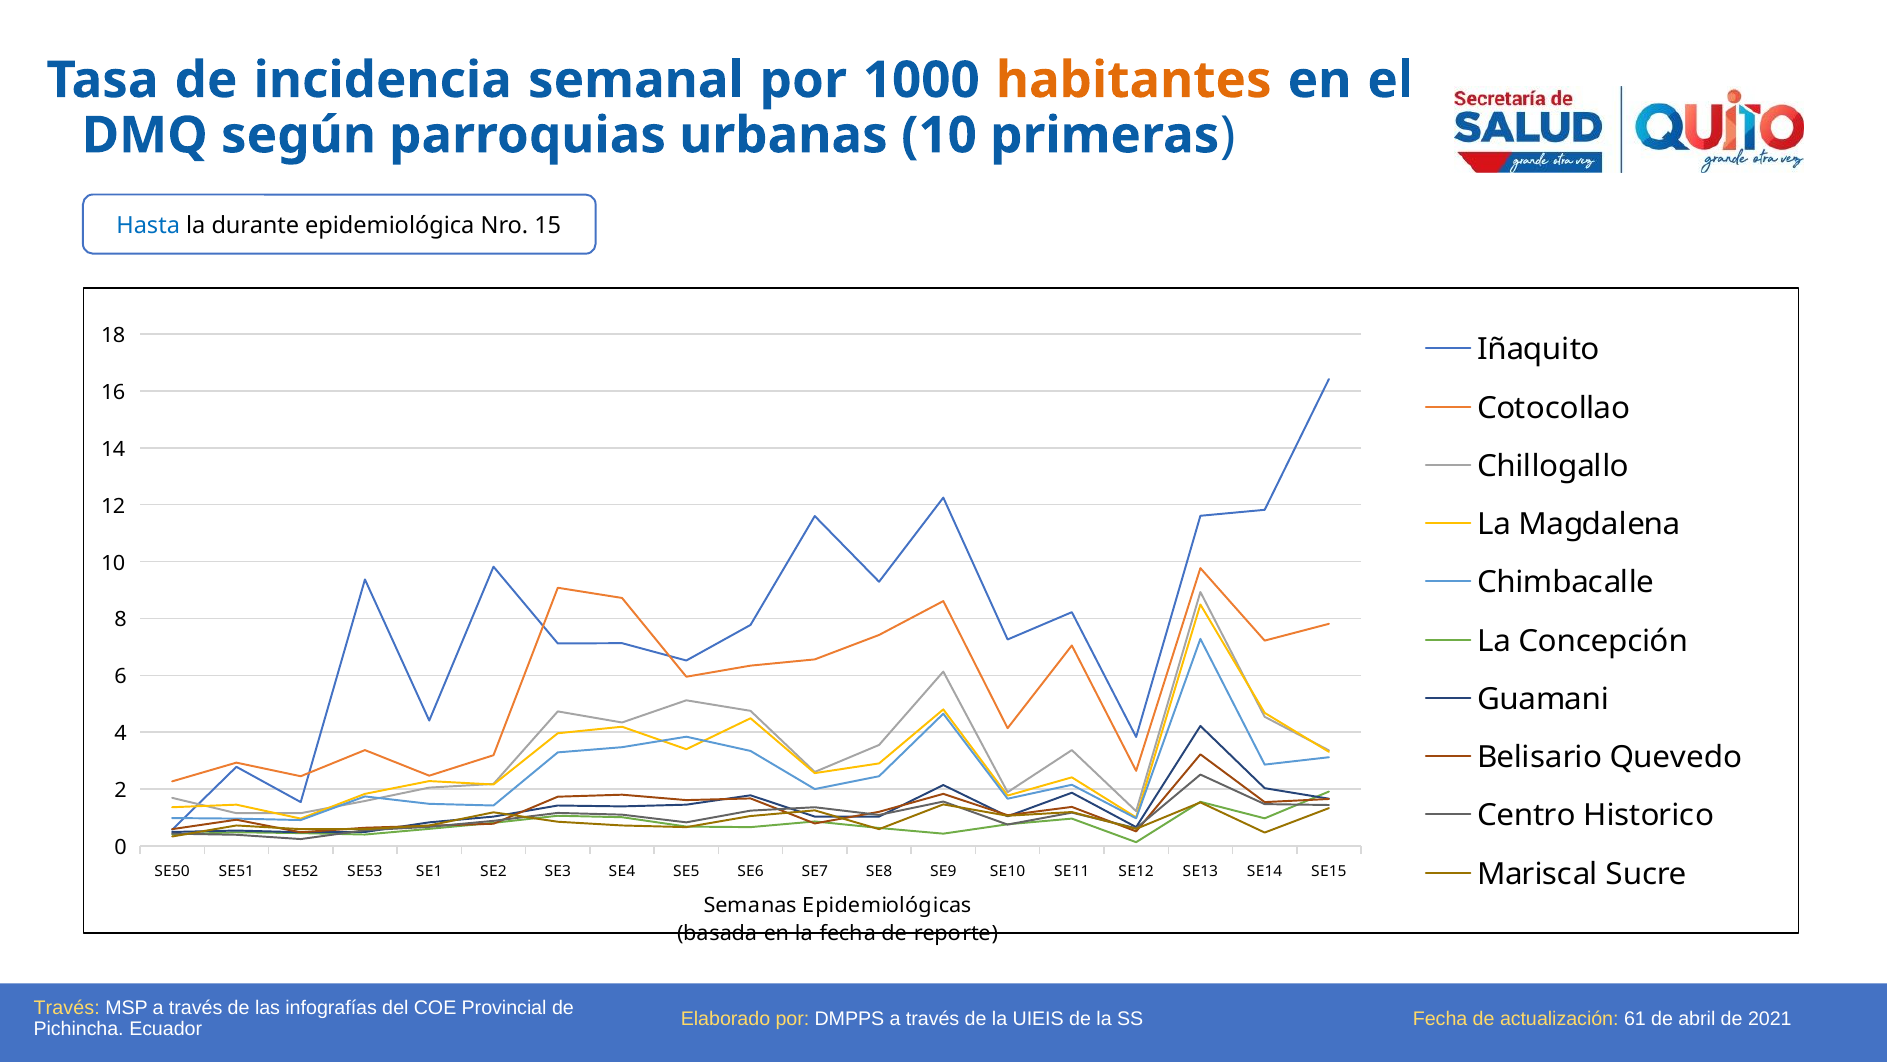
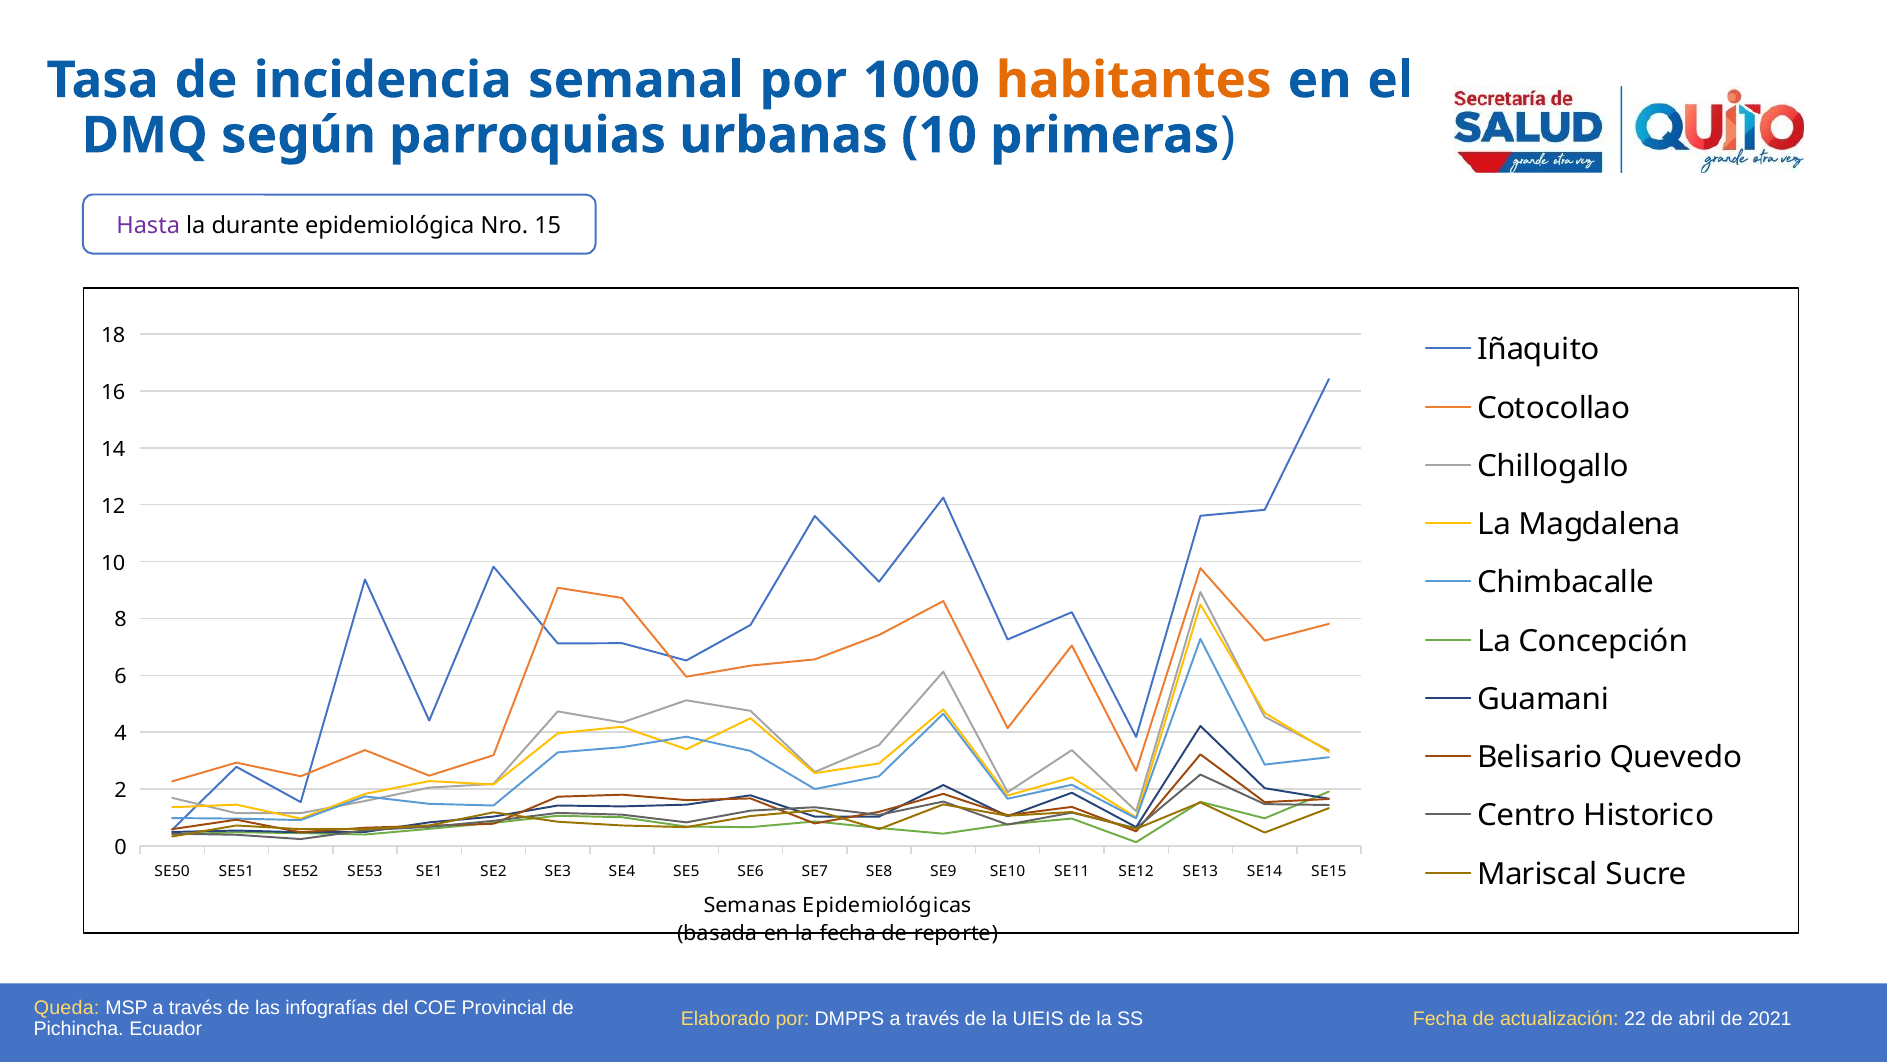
Hasta colour: blue -> purple (148, 226)
Través: Través -> Queda (67, 1008)
61: 61 -> 22 (1635, 1019)
